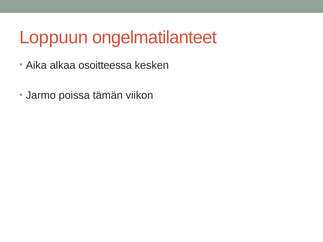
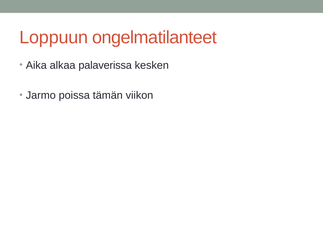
osoitteessa: osoitteessa -> palaverissa (105, 65)
